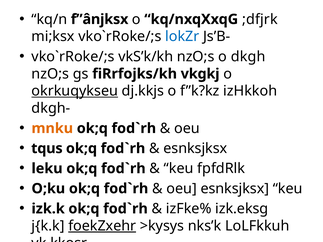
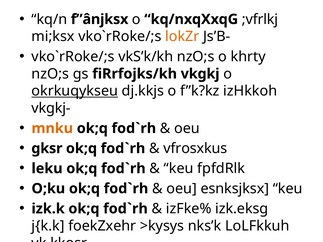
;dfjrk: ;dfjrk -> ;vfrlkj (260, 19)
lokZr colour: blue -> orange (182, 37)
dkgh: dkgh -> khrty (248, 57)
dkgh-: dkgh- -> vkgkj- (51, 108)
tqus: tqus -> gksr (47, 149)
esnksjksx: esnksjksx -> vfrosxkus (195, 149)
foekZxehr underline: present -> none (102, 226)
